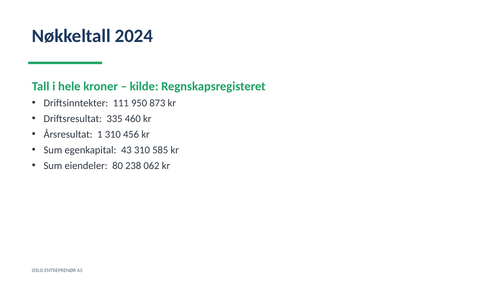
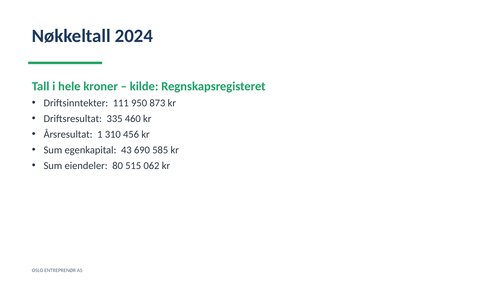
43 310: 310 -> 690 (142, 150)
238: 238 -> 515 (133, 166)
